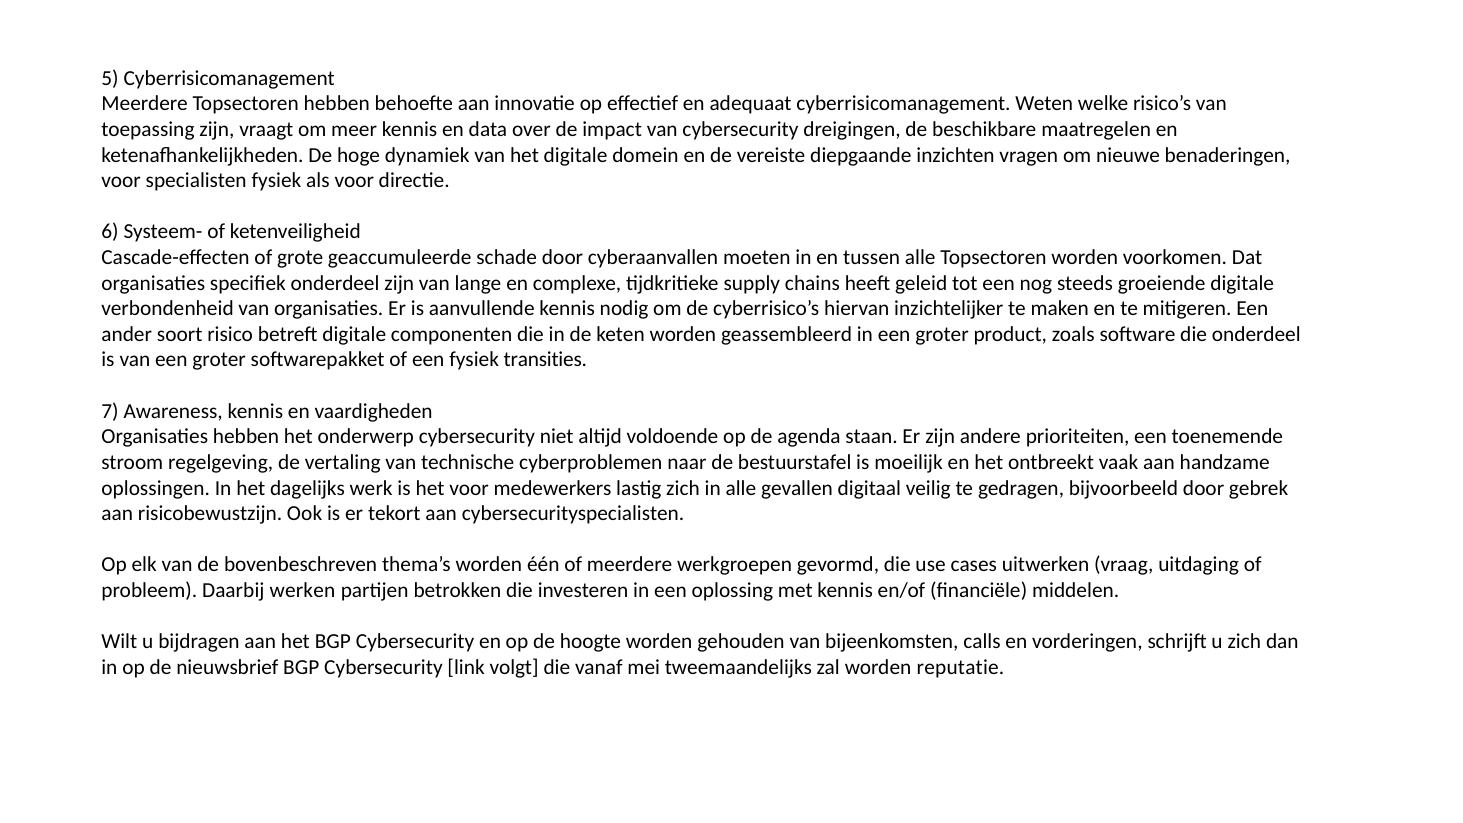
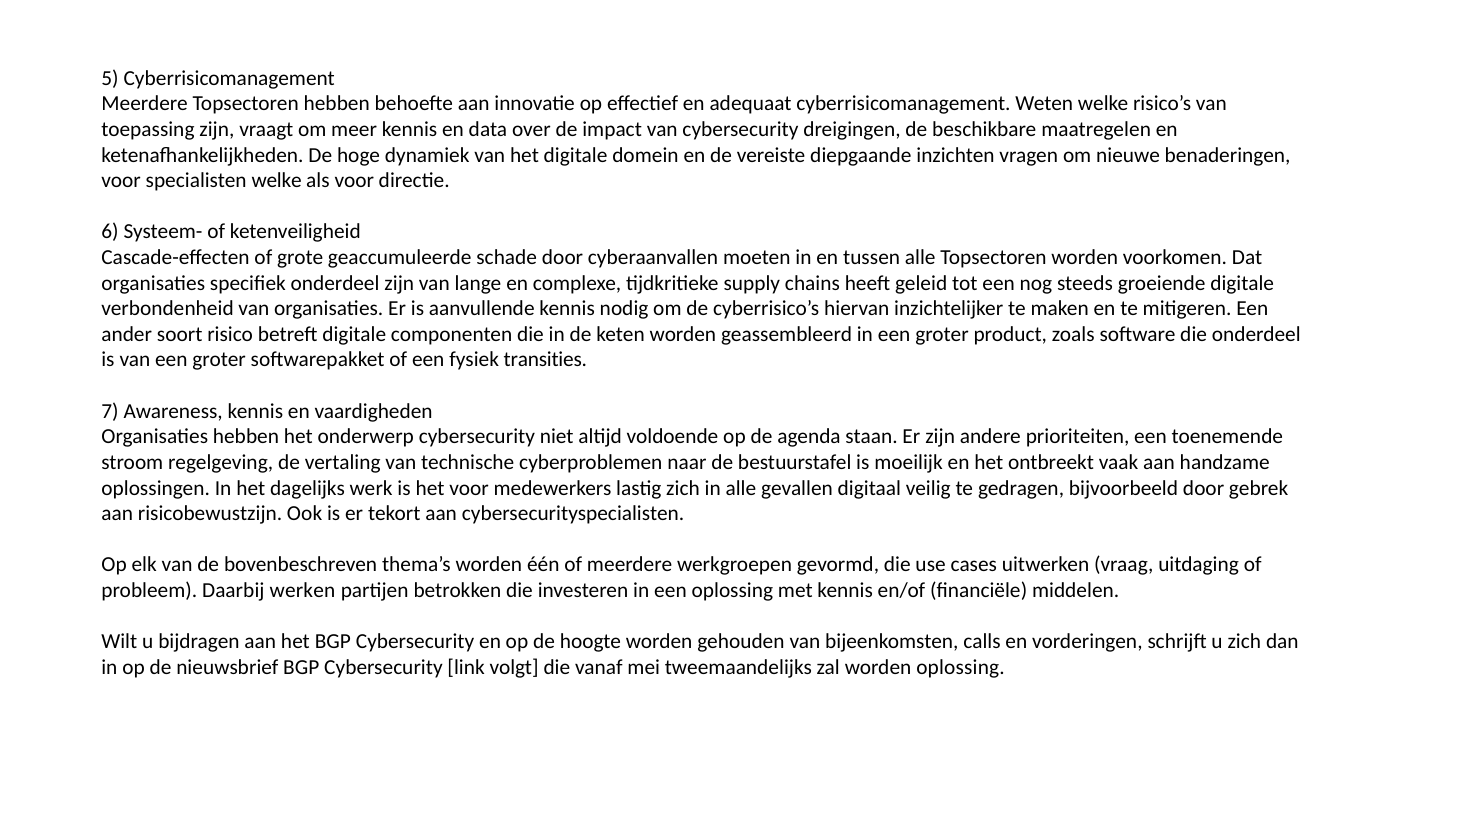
specialisten fysiek: fysiek -> welke (277, 181)
worden reputatie: reputatie -> oplossing (961, 667)
